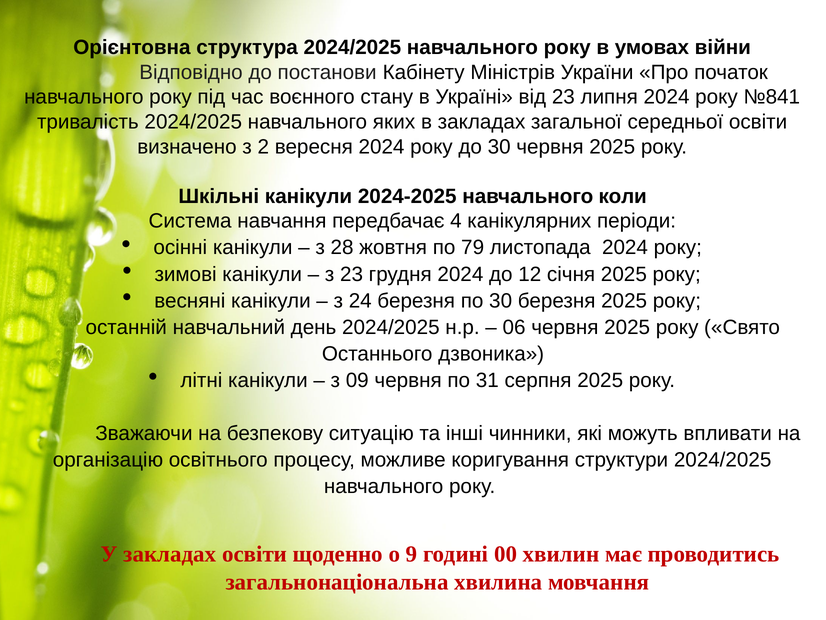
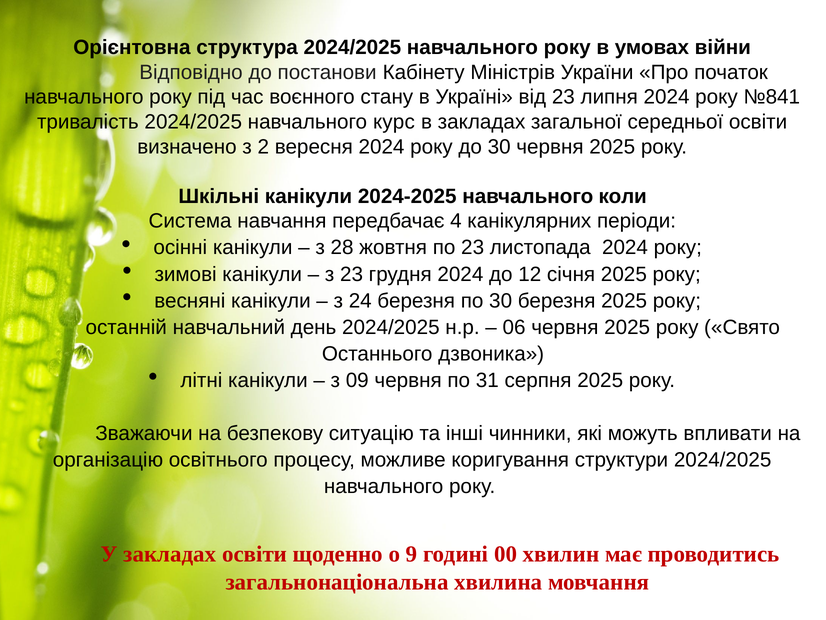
яких: яких -> курс (394, 122)
по 79: 79 -> 23 (473, 247)
